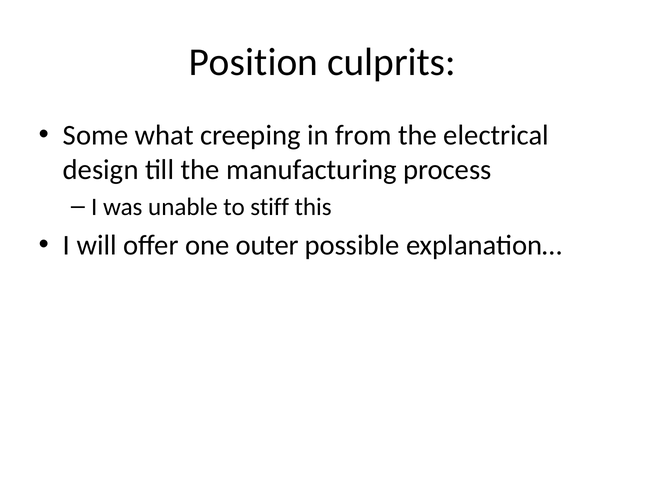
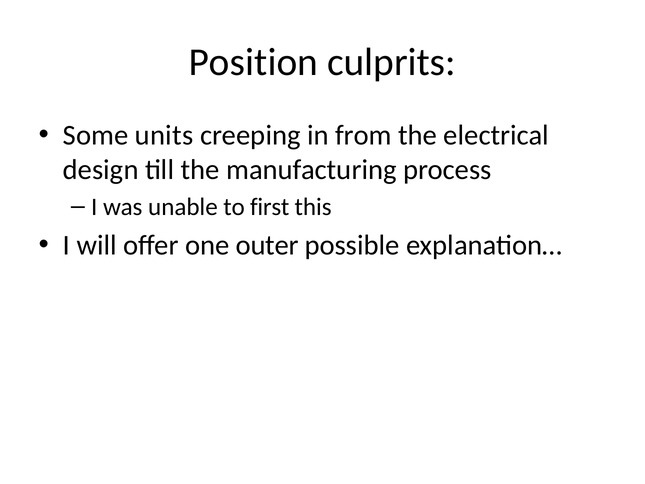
what: what -> units (164, 135)
stiff: stiff -> first (270, 207)
